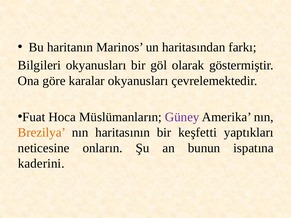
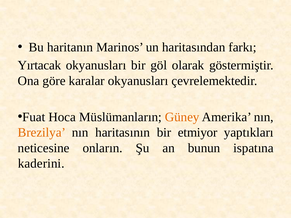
Bilgileri: Bilgileri -> Yırtacak (39, 65)
Güney colour: purple -> orange (182, 117)
keşfetti: keşfetti -> etmiyor (198, 133)
